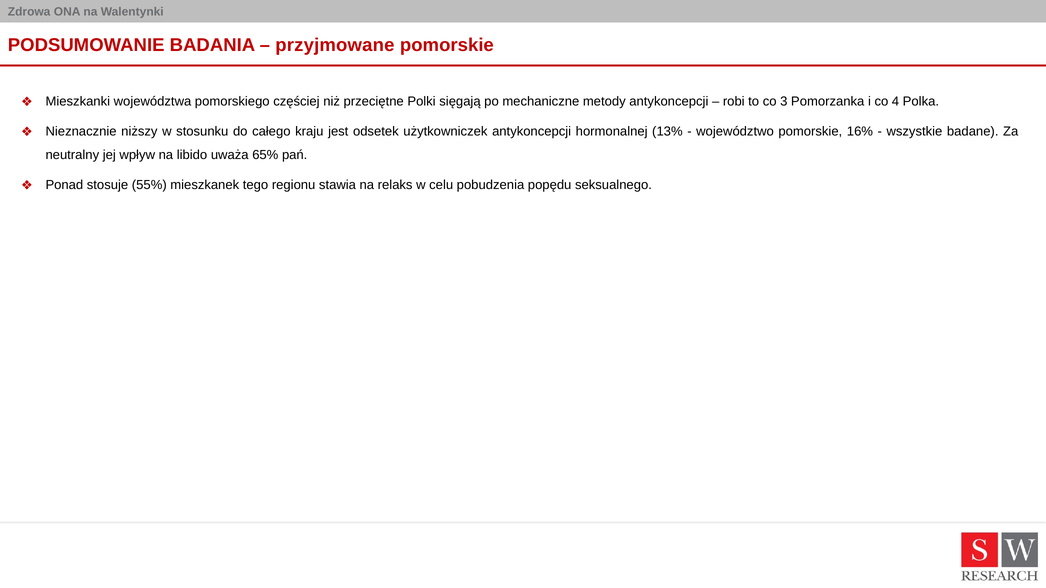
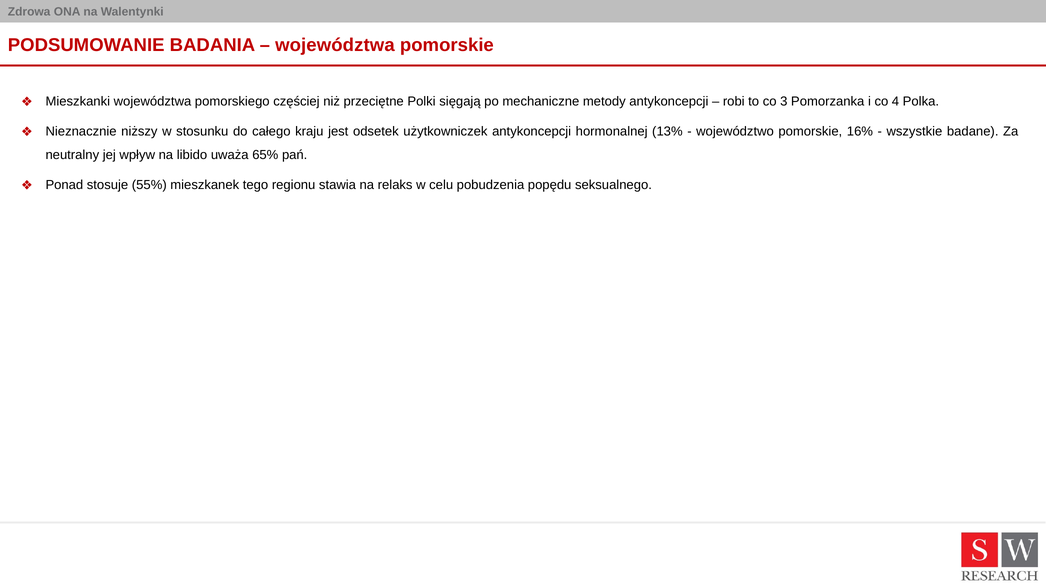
przyjmowane: przyjmowane -> województwa (335, 45)
